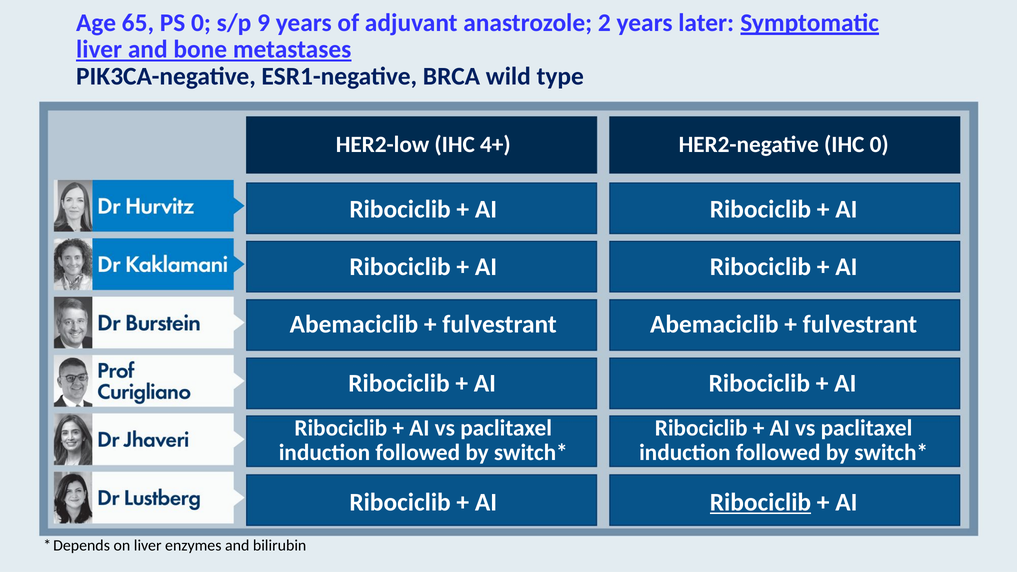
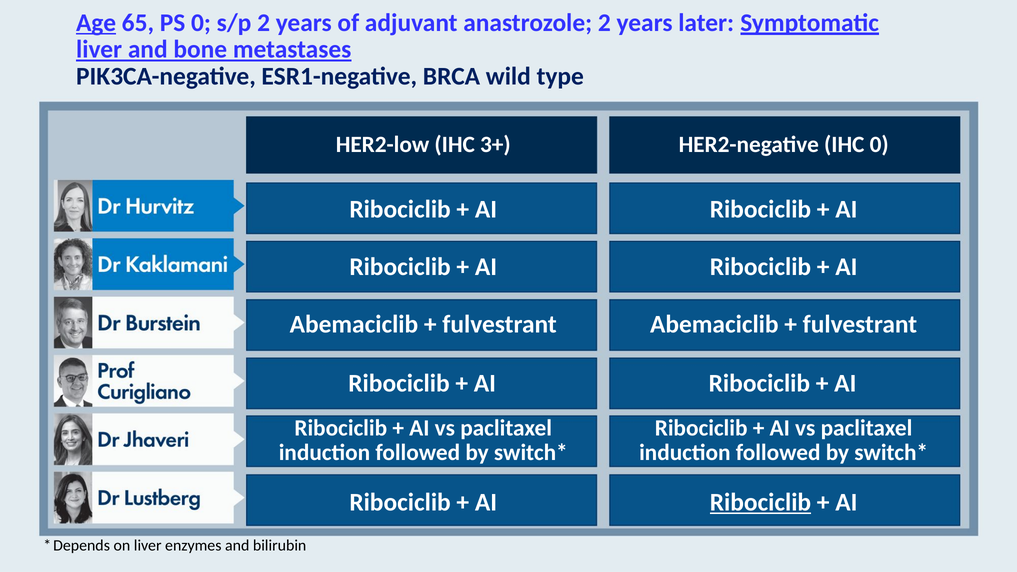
Age underline: none -> present (96, 23)
s/p 9: 9 -> 2 (264, 23)
4+: 4+ -> 3+ (495, 144)
